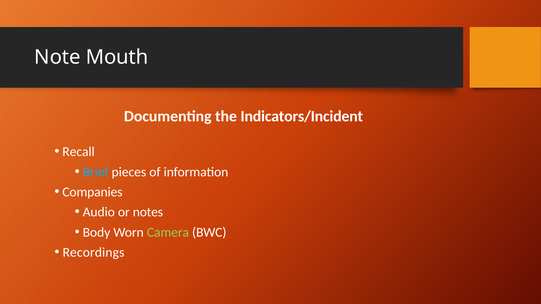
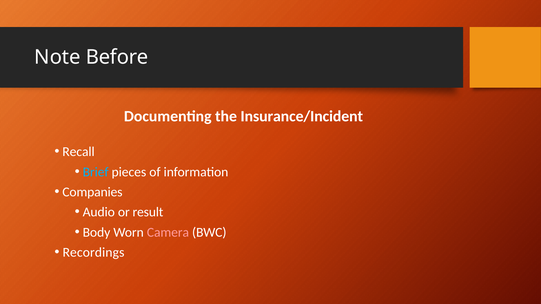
Mouth: Mouth -> Before (117, 57)
Indicators/Incident: Indicators/Incident -> Insurance/Incident (302, 116)
notes: notes -> result (148, 212)
Camera colour: light green -> pink (168, 233)
